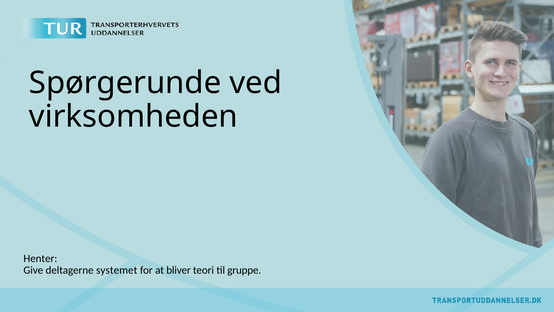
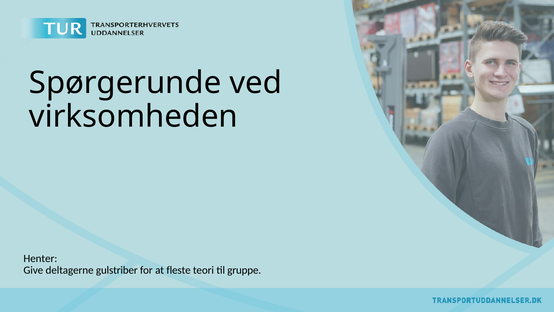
systemet: systemet -> gulstriber (117, 270)
bliver: bliver -> fleste (179, 270)
